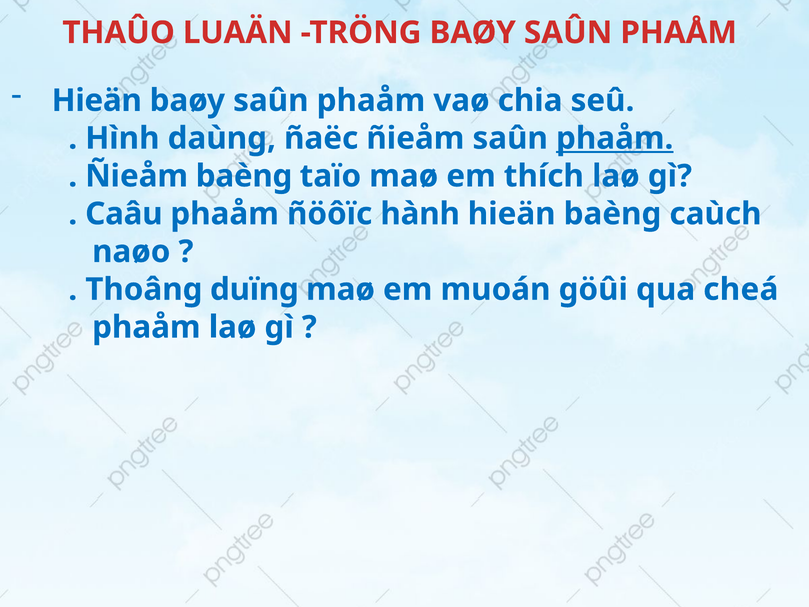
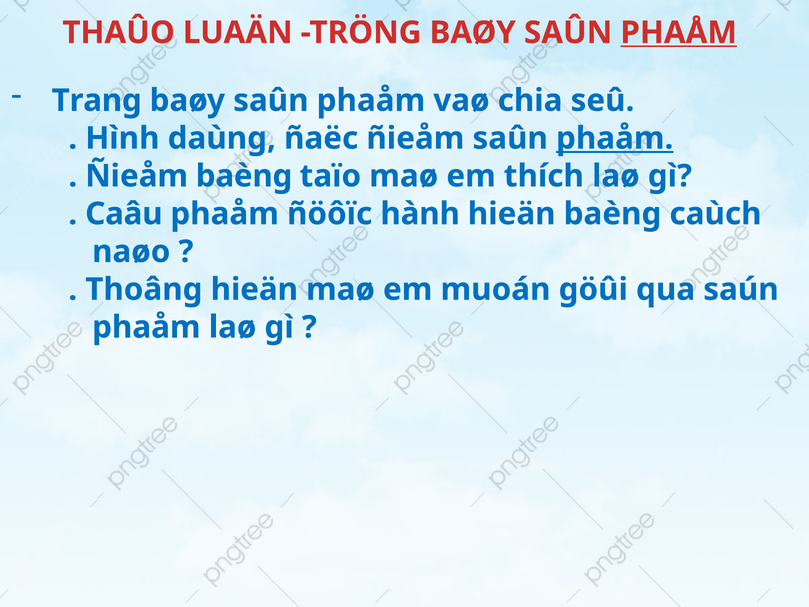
PHAÅM underline: none -> present (679, 33)
Hieän: Hieän -> Trang (97, 100)
Thoâng duïng: duïng -> hieän (254, 289)
cheá: cheá -> saún (741, 289)
